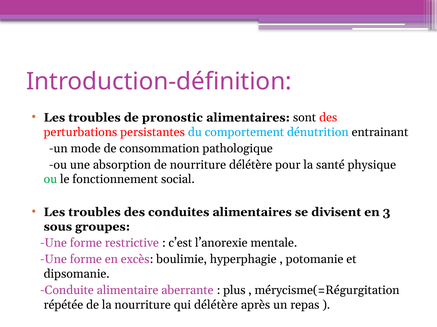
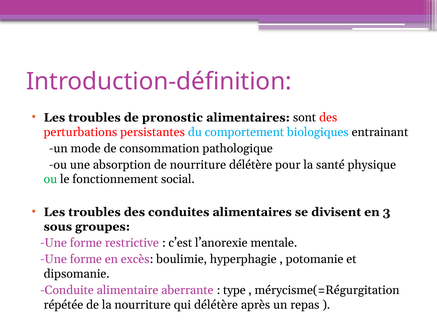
dénutrition: dénutrition -> biologiques (318, 132)
plus: plus -> type (234, 291)
